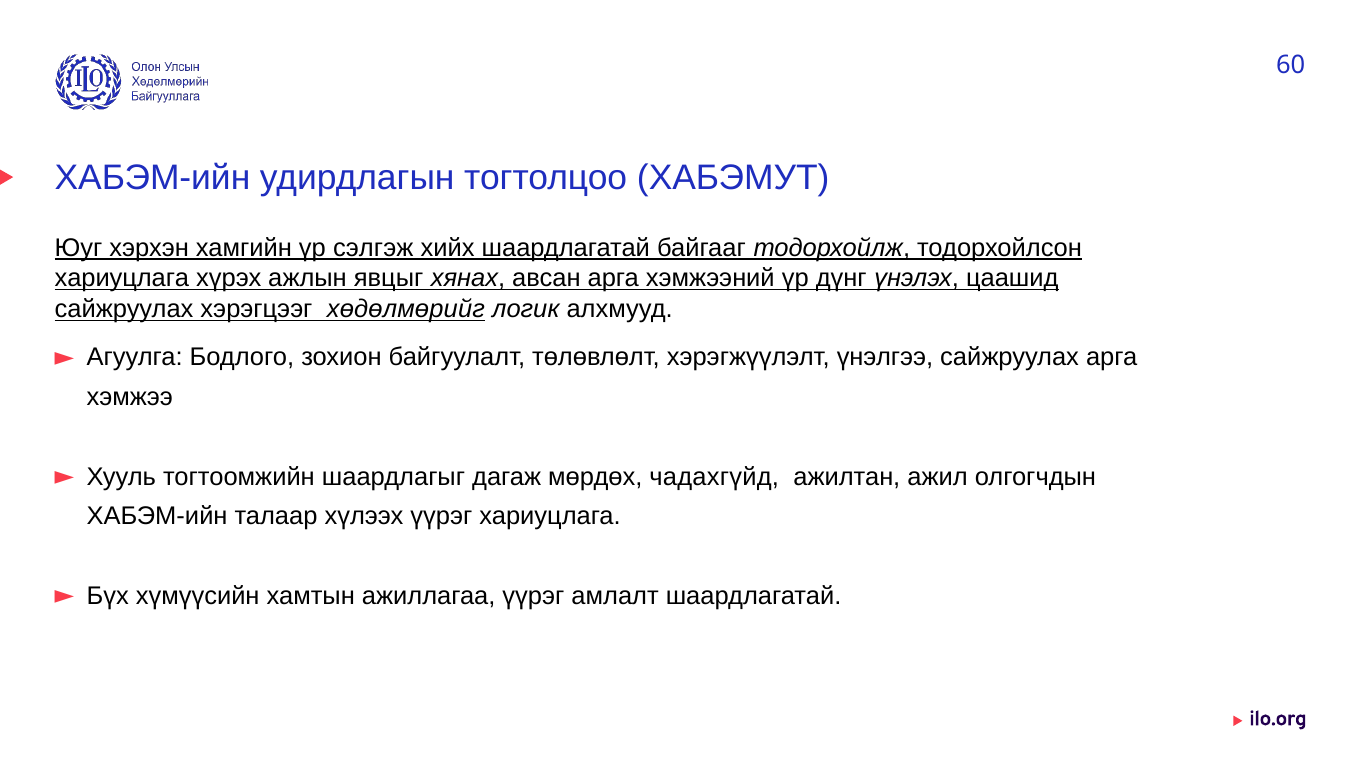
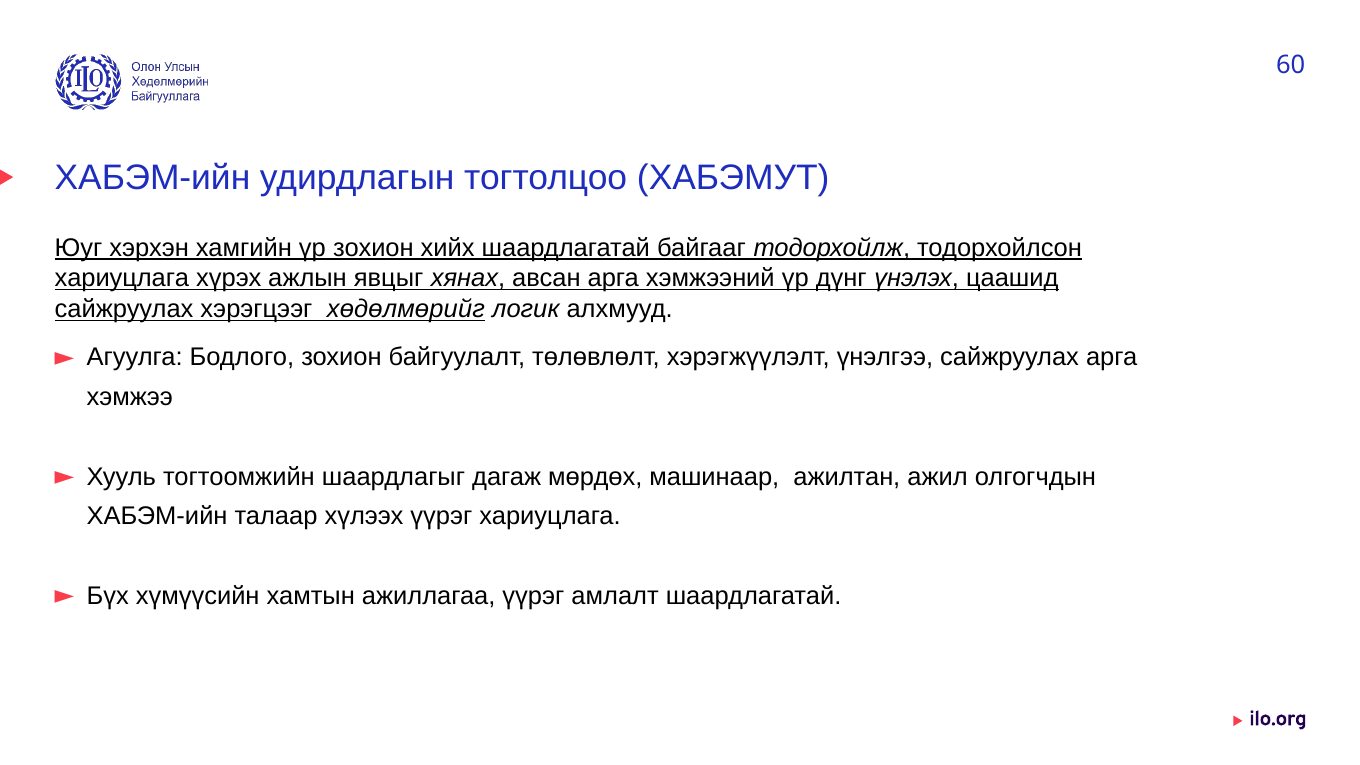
үр сэлгэж: сэлгэж -> зохион (373, 248)
чадахгүйд: чадахгүйд -> машинаар (714, 477)
